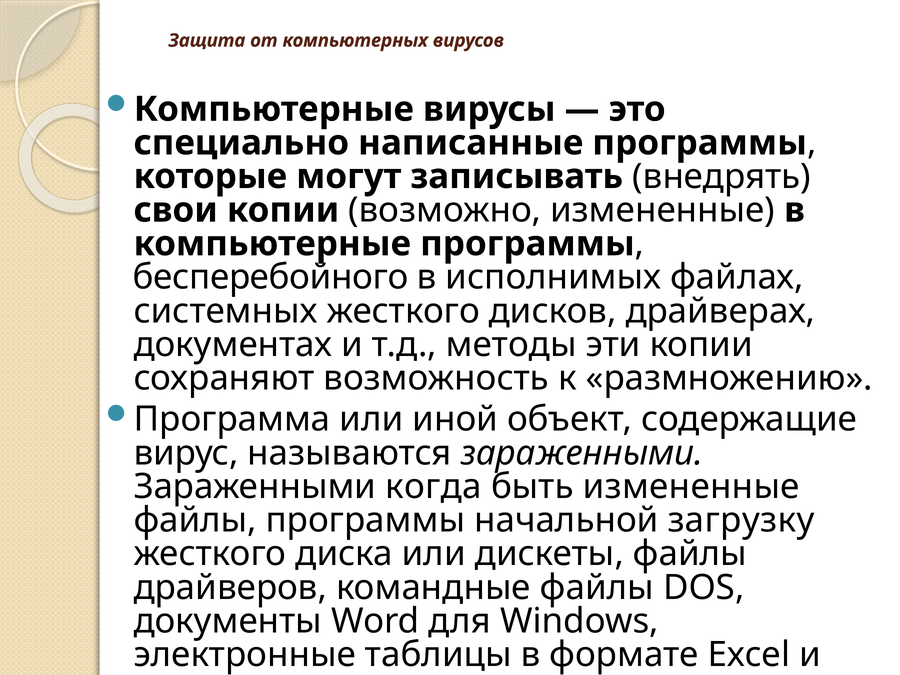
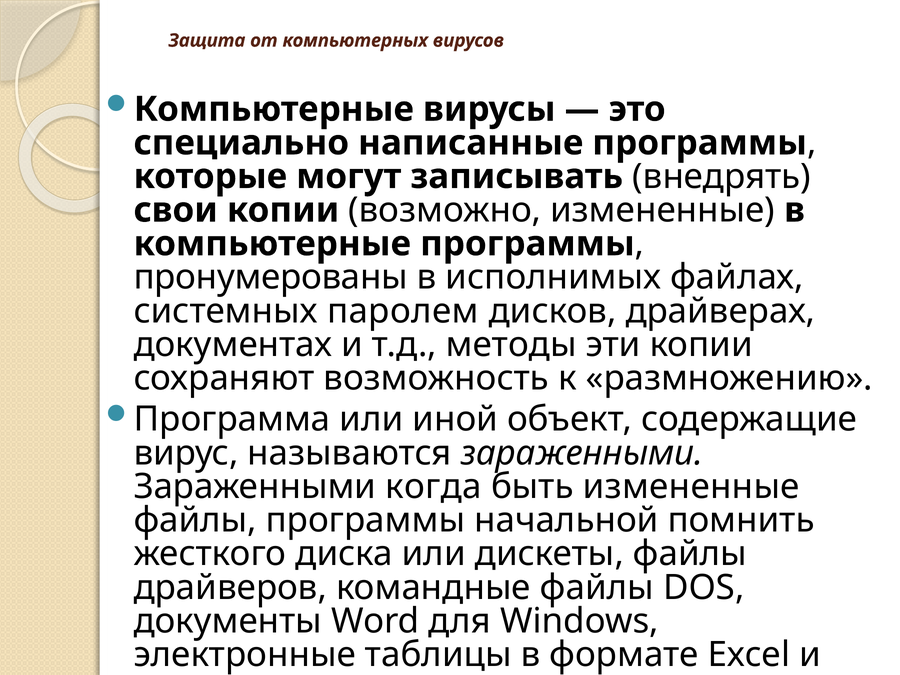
бесперебойного: бесперебойного -> пронумерованы (271, 277)
системных жесткого: жесткого -> паролем (403, 311)
загрузку: загрузку -> помнить (741, 520)
